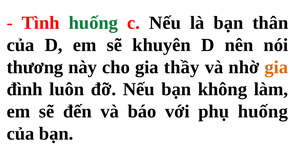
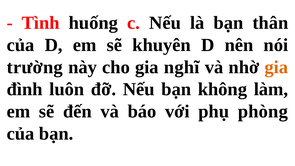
huống colour: green -> black (93, 23)
thương: thương -> trường (35, 67)
thầy: thầy -> nghĩ (182, 67)
phụ huống: huống -> phòng (263, 111)
